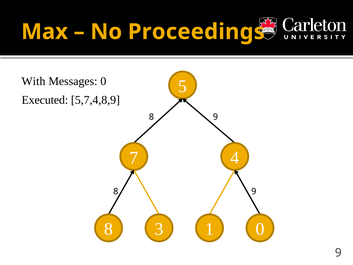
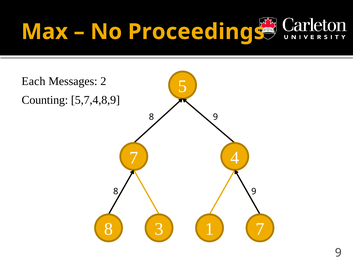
With: With -> Each (33, 81)
Messages 0: 0 -> 2 (103, 81)
Executed: Executed -> Counting (45, 100)
8 0: 0 -> 7 (260, 229)
